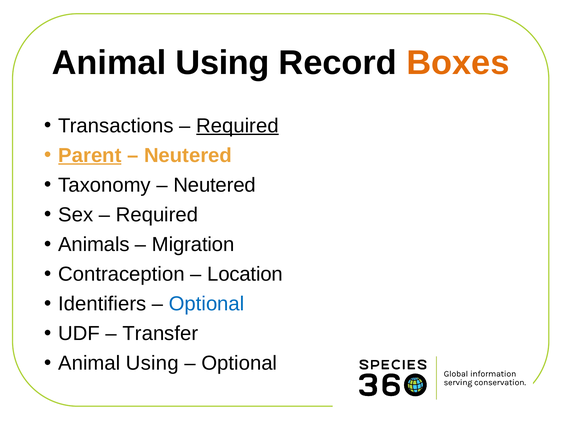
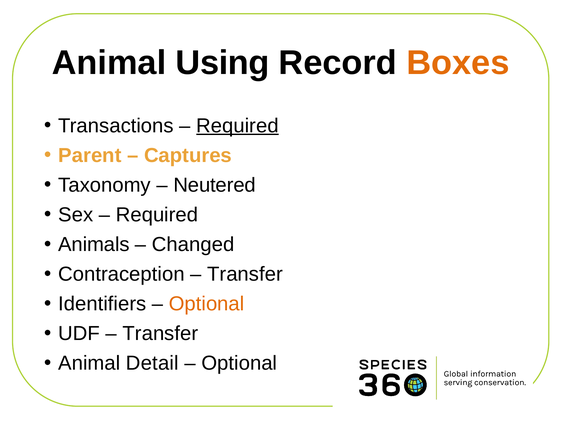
Parent underline: present -> none (90, 156)
Neutered: Neutered -> Captures (188, 156)
Migration: Migration -> Changed (193, 245)
Location: Location -> Transfer (245, 274)
Optional colour: blue -> orange (207, 304)
Using: Using -> Detail (152, 364)
